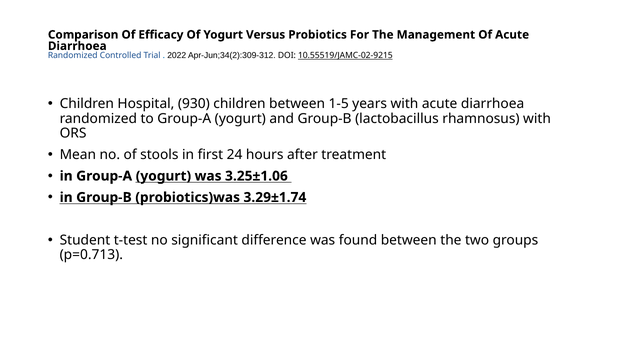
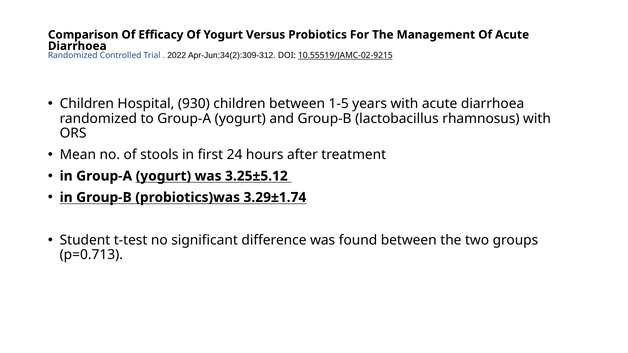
3.25±1.06: 3.25±1.06 -> 3.25±5.12 (256, 176)
